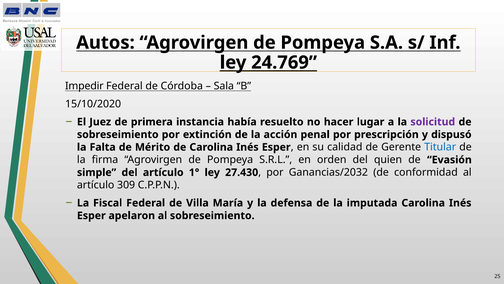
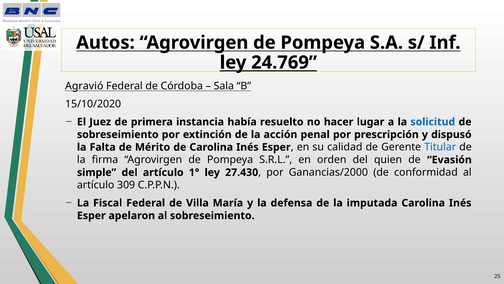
Impedir: Impedir -> Agravió (84, 86)
solicitud colour: purple -> blue (433, 122)
Ganancias/2032: Ganancias/2032 -> Ganancias/2000 (328, 172)
